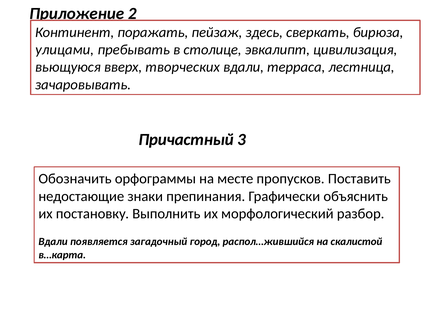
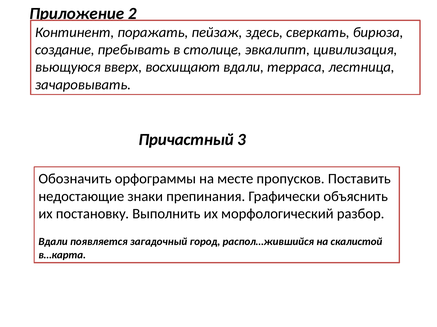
улицами: улицами -> создание (65, 50)
творческих: творческих -> восхищают (183, 67)
